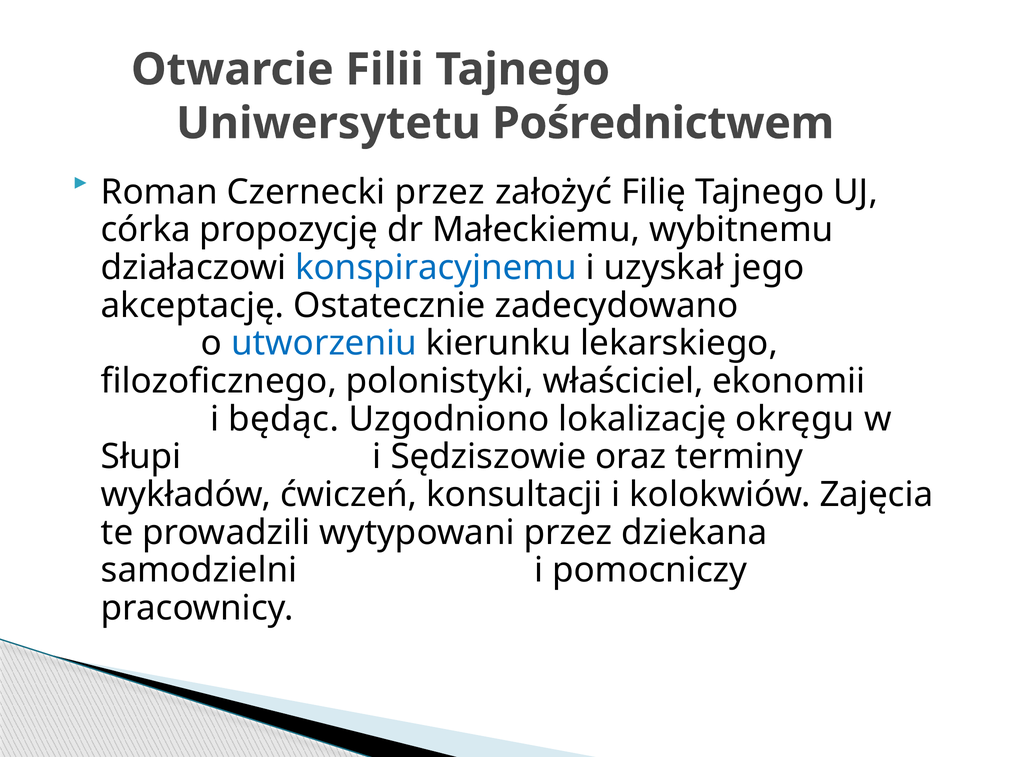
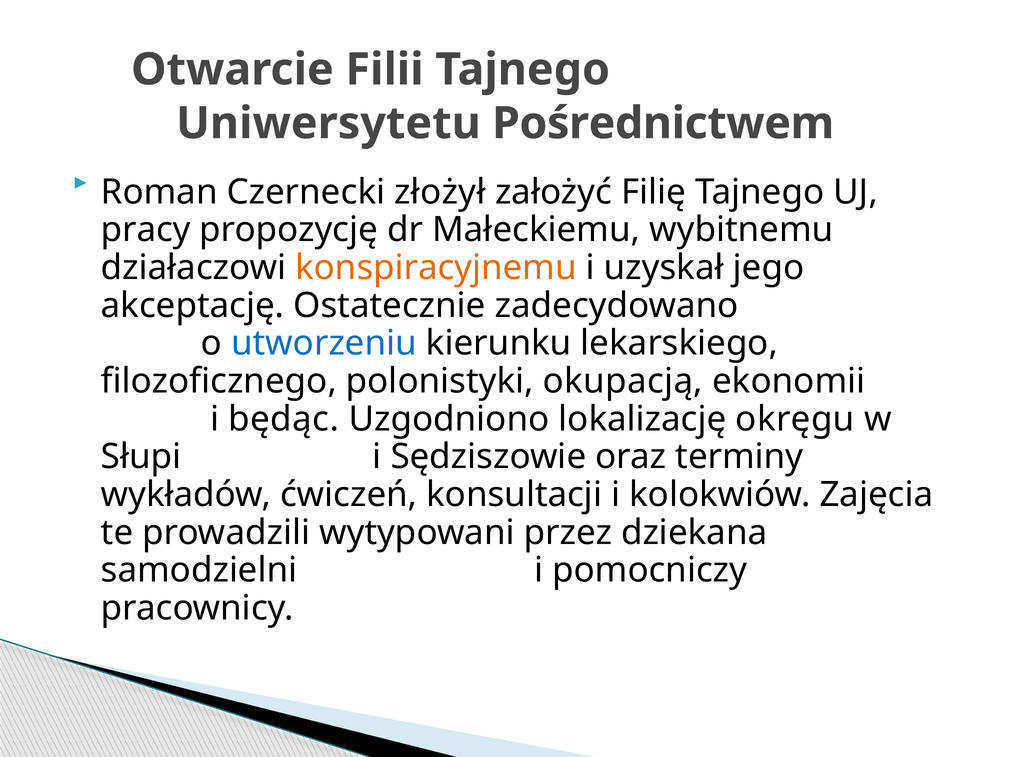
Czernecki przez: przez -> złożył (440, 192)
córka: córka -> pracy (146, 230)
konspiracyjnemu colour: blue -> orange (436, 268)
właściciel: właściciel -> okupacją (623, 381)
